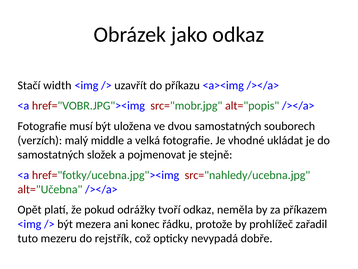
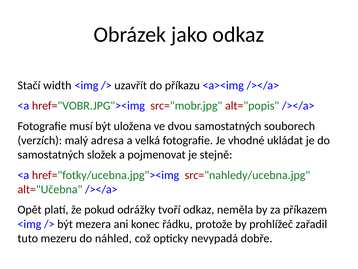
middle: middle -> adresa (107, 140)
rejstřík: rejstřík -> náhled (113, 238)
